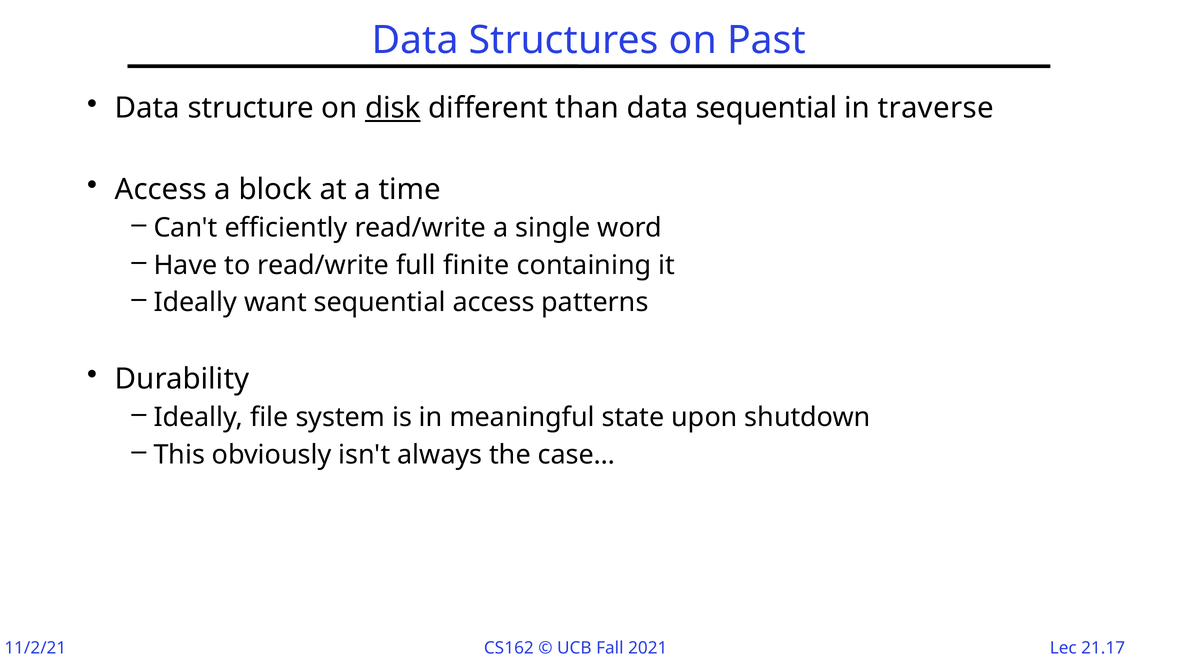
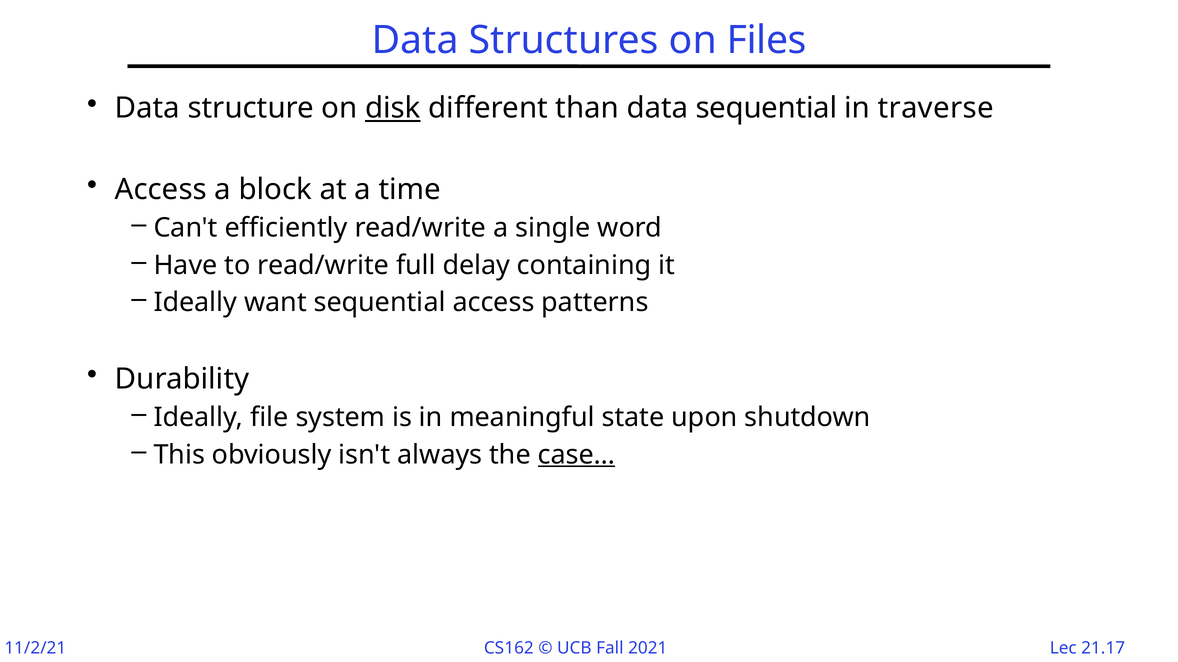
Past: Past -> Files (767, 40)
finite: finite -> delay (476, 265)
case… underline: none -> present (577, 455)
